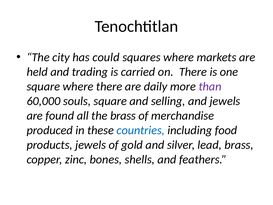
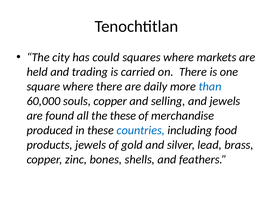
than colour: purple -> blue (210, 86)
souls square: square -> copper (110, 101)
the brass: brass -> these (123, 116)
